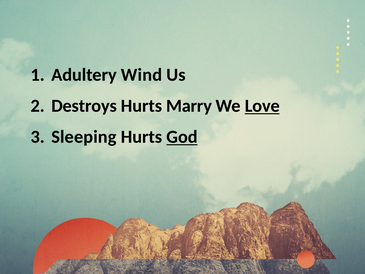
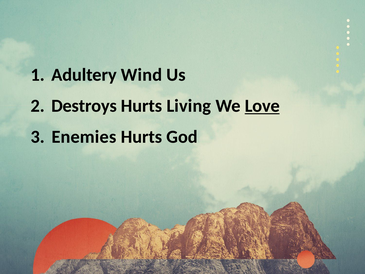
Marry: Marry -> Living (189, 106)
Sleeping: Sleeping -> Enemies (84, 137)
God underline: present -> none (182, 137)
